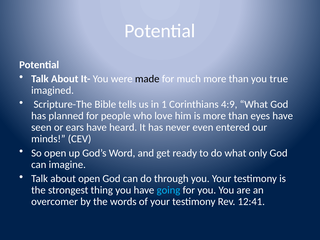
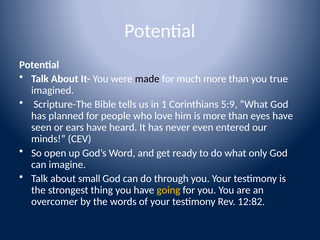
4:9: 4:9 -> 5:9 (229, 104)
about open: open -> small (89, 179)
going colour: light blue -> yellow (168, 190)
12:41: 12:41 -> 12:82 (251, 202)
